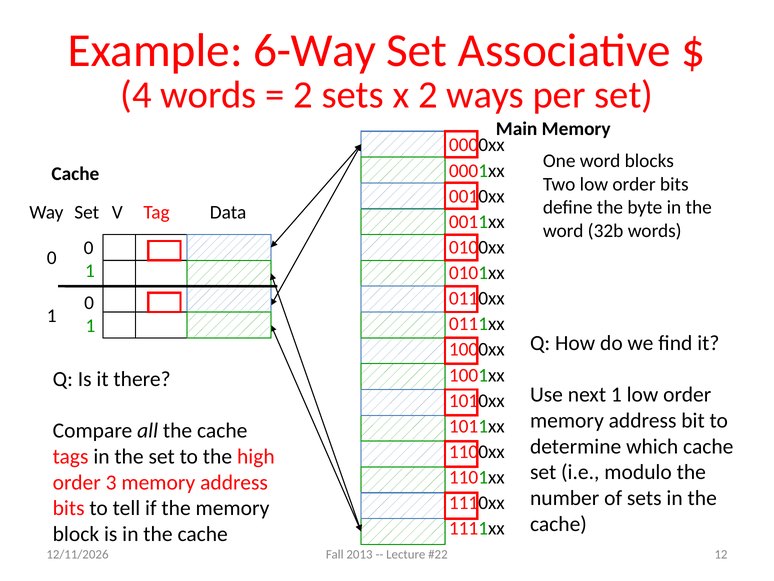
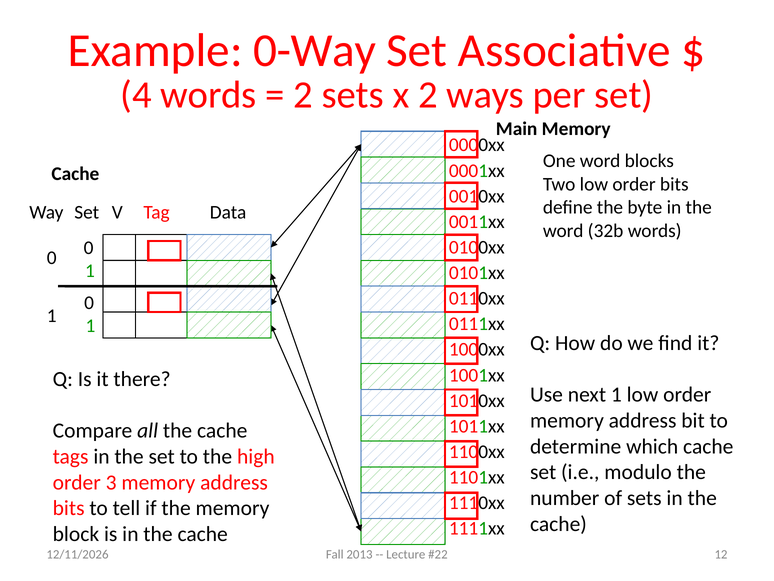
6-Way: 6-Way -> 0-Way (315, 51)
